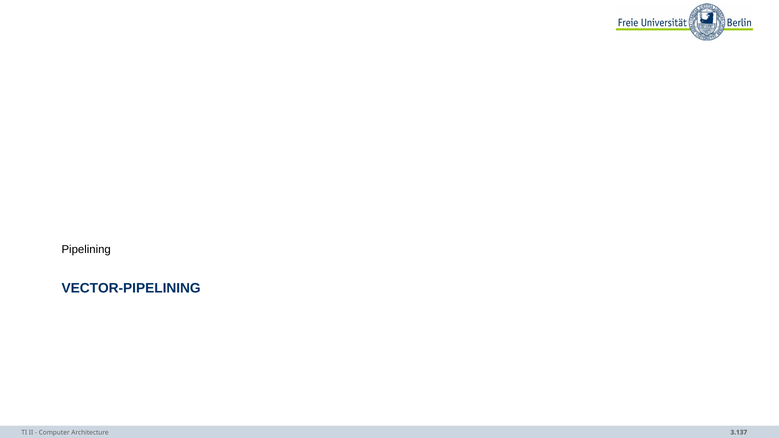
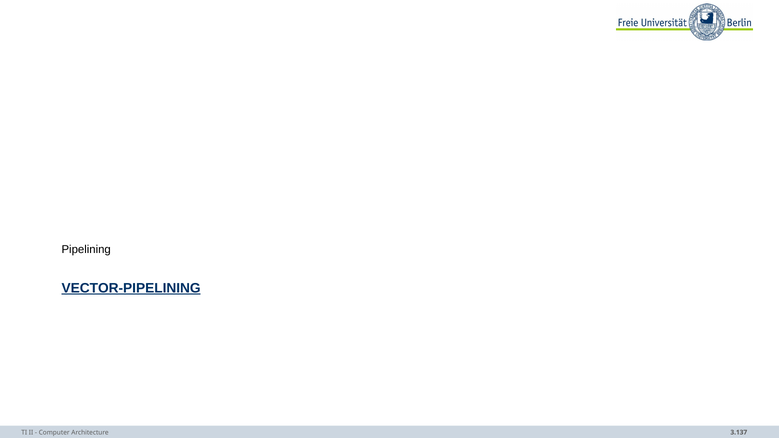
VECTOR-PIPELINING underline: none -> present (131, 288)
